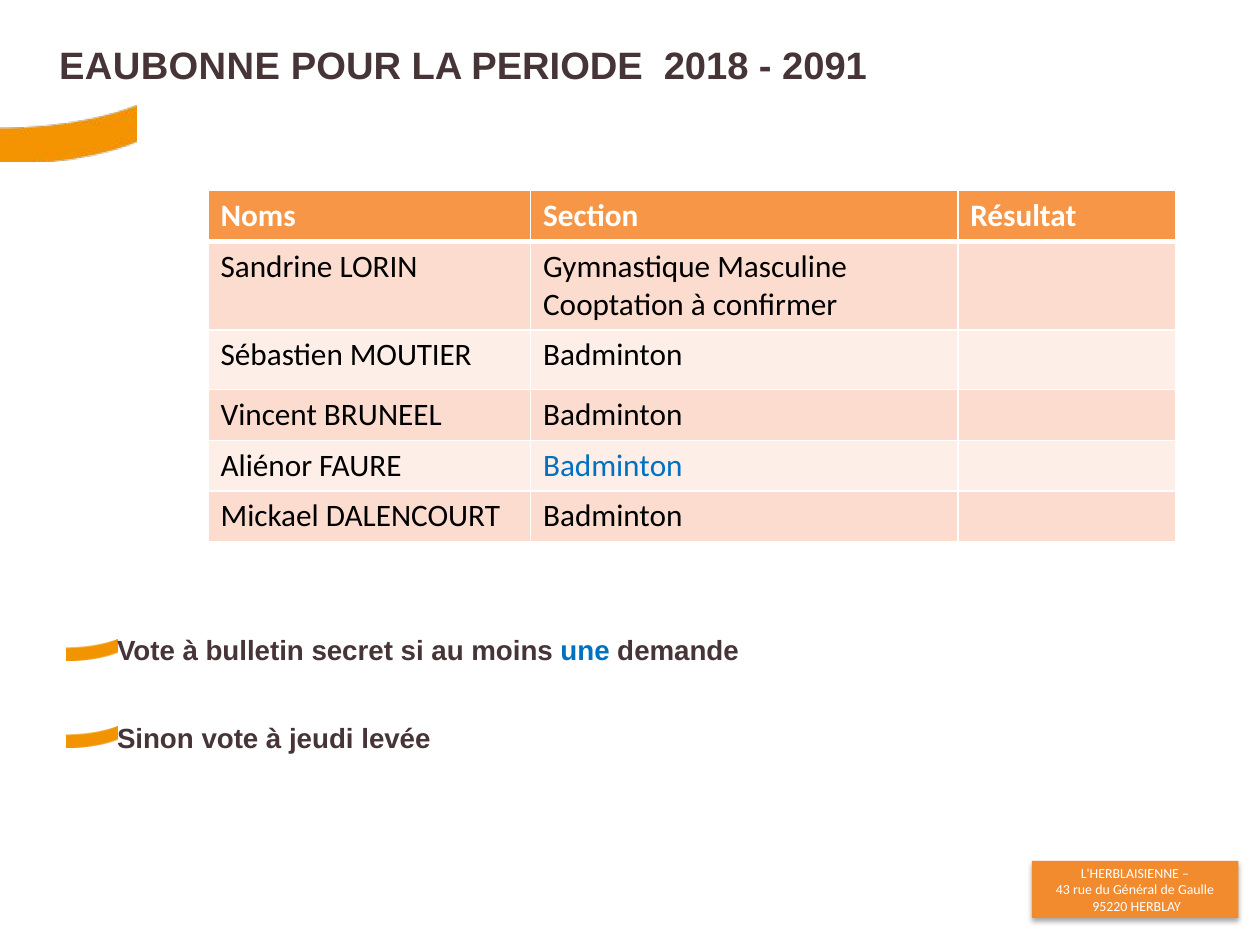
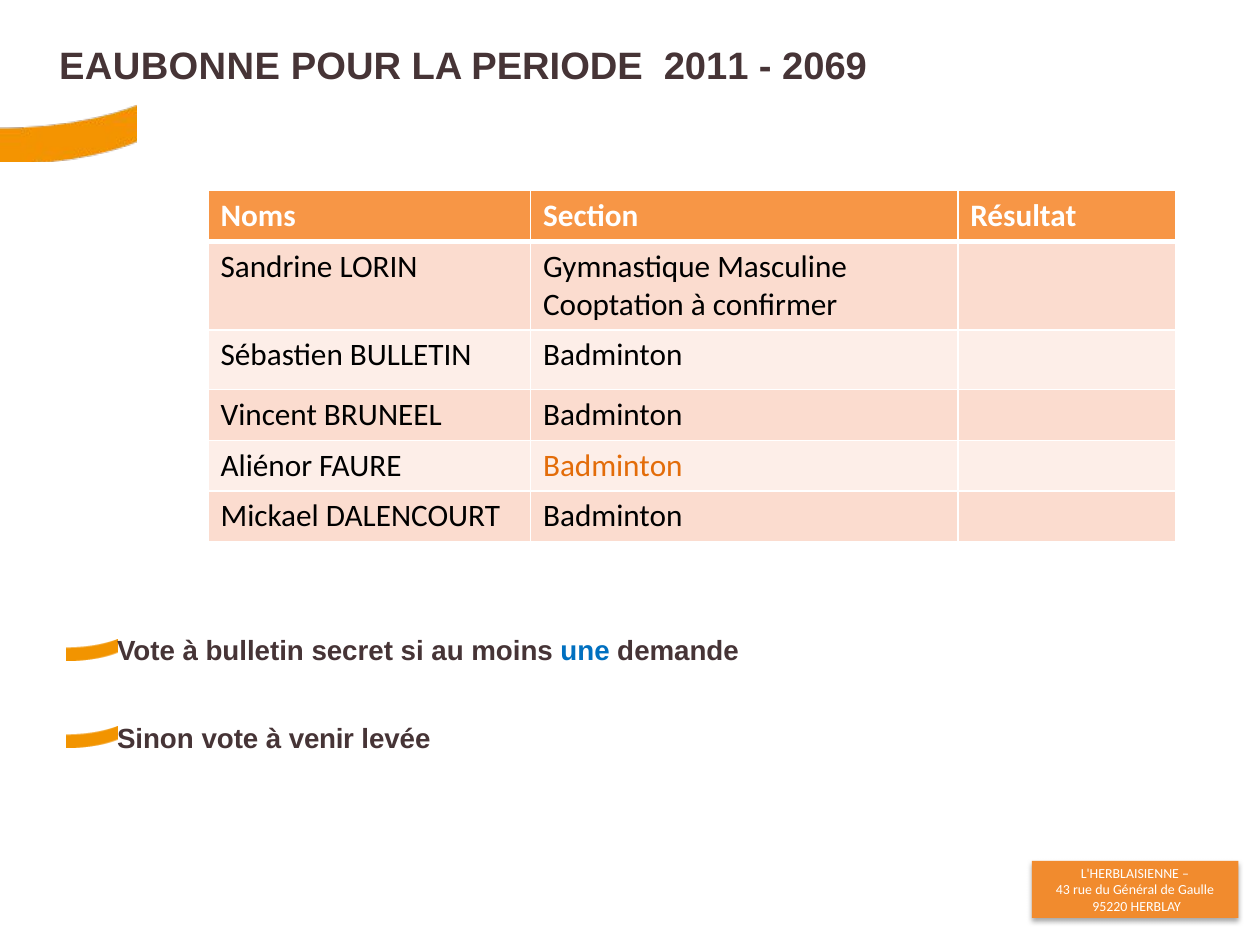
2018: 2018 -> 2011 (706, 67)
2091: 2091 -> 2069 (825, 67)
Sébastien MOUTIER: MOUTIER -> BULLETIN (411, 356)
Badminton colour: blue -> orange (613, 466)
jeudi: jeudi -> venir (321, 740)
